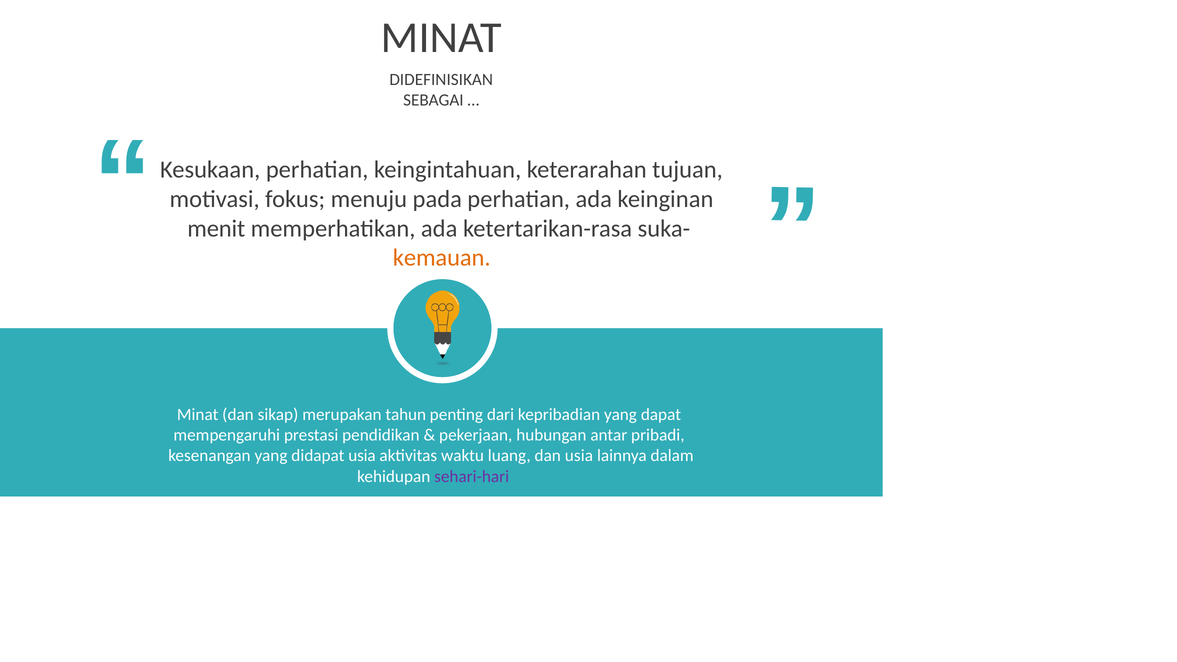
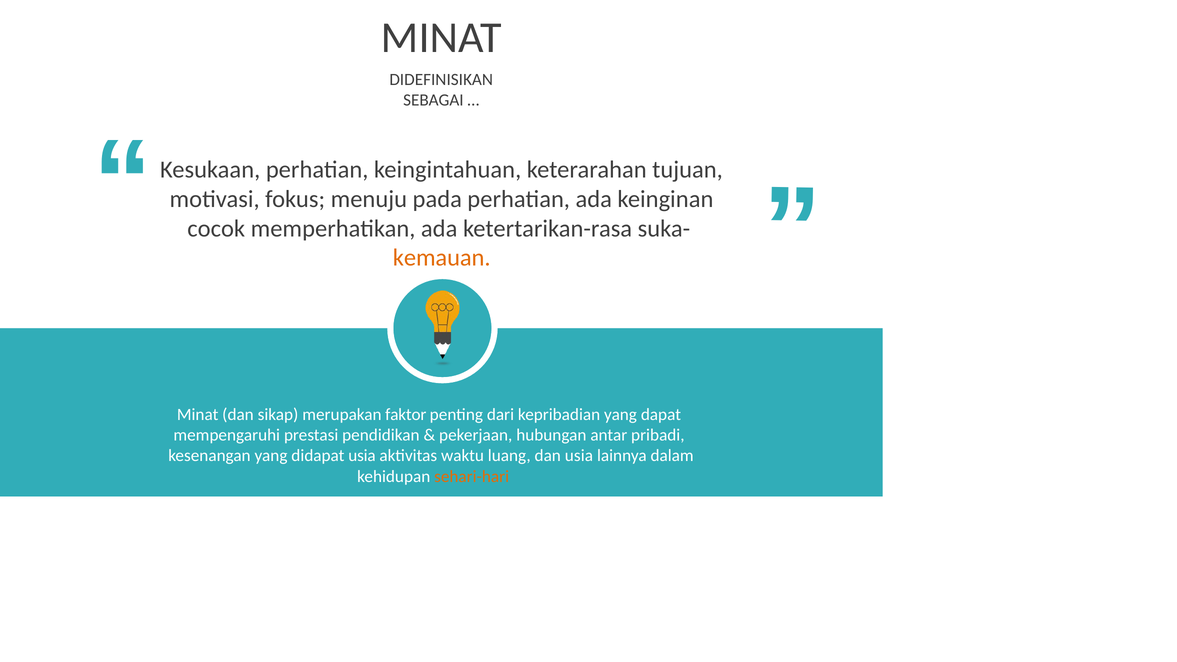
menit: menit -> cocok (216, 228)
tahun: tahun -> faktor (406, 415)
sehari-hari colour: purple -> orange (472, 476)
